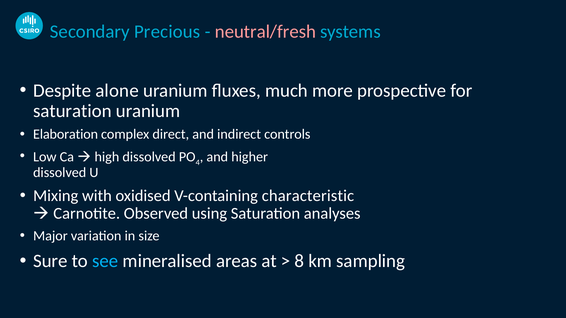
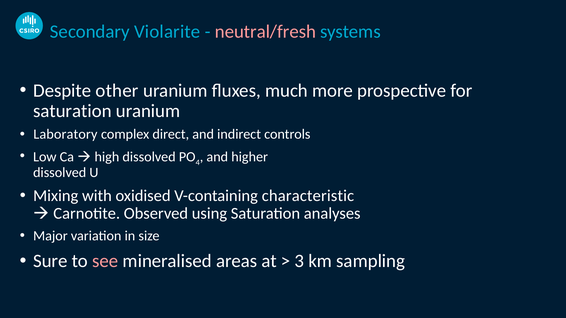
Precious: Precious -> Violarite (167, 32)
alone: alone -> other (117, 91)
Elaboration: Elaboration -> Laboratory (65, 134)
see colour: light blue -> pink (105, 261)
8: 8 -> 3 (299, 261)
